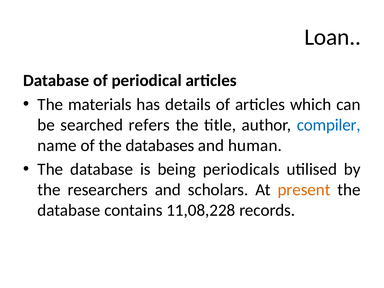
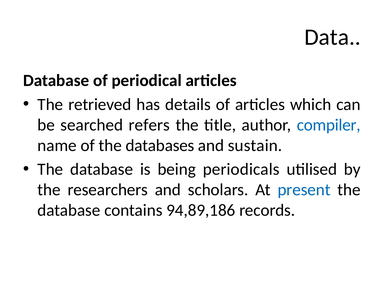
Loan: Loan -> Data (333, 37)
materials: materials -> retrieved (100, 104)
human: human -> sustain (255, 145)
present colour: orange -> blue (304, 190)
11,08,228: 11,08,228 -> 94,89,186 (201, 210)
